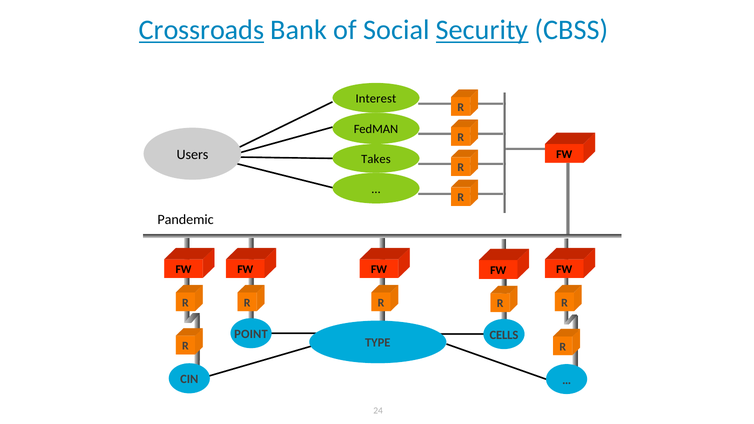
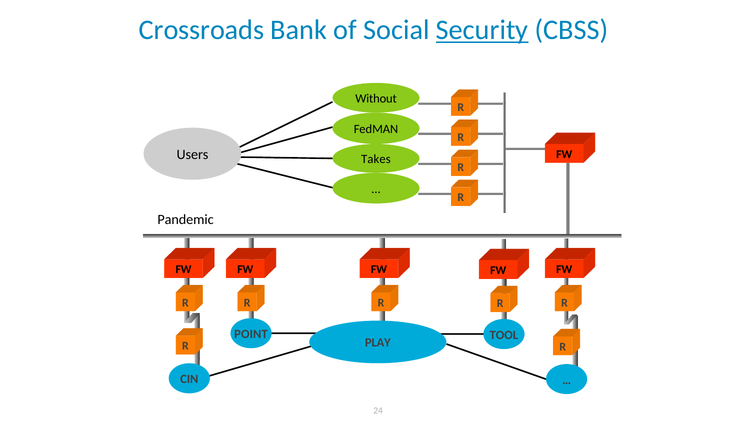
Crossroads underline: present -> none (202, 30)
Interest: Interest -> Without (376, 99)
CELLS: CELLS -> TOOL (504, 335)
TYPE: TYPE -> PLAY (378, 343)
